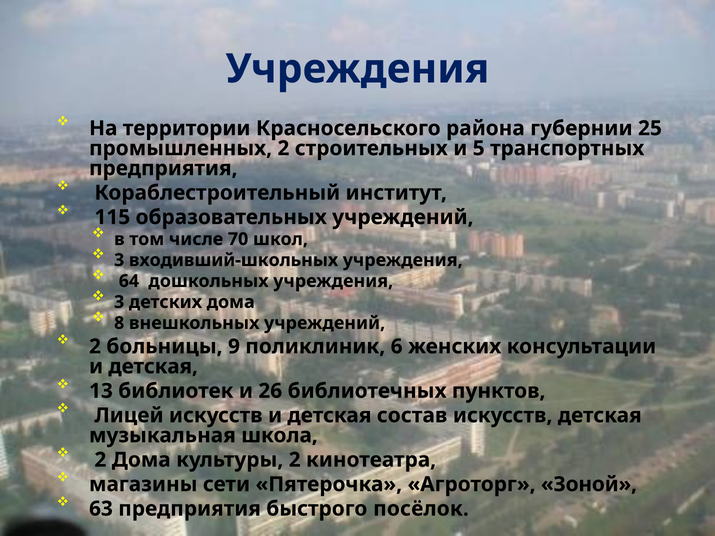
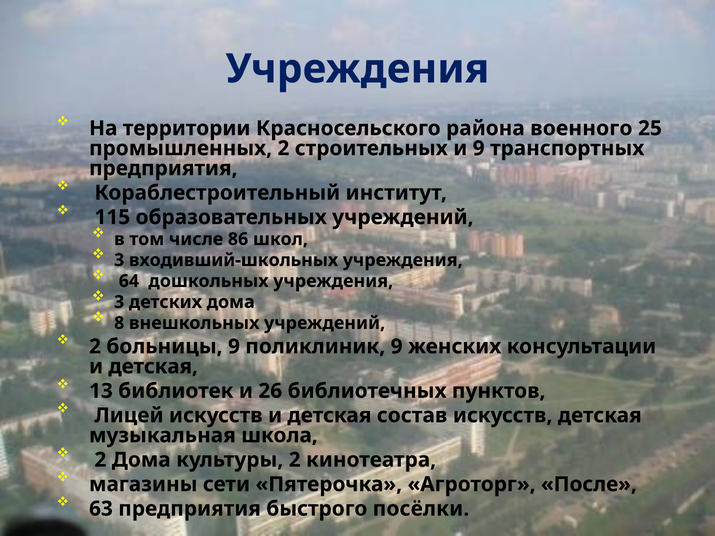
губернии: губернии -> военного (581, 128)
и 5: 5 -> 9 (479, 148)
70: 70 -> 86 (238, 239)
поликлиник 6: 6 -> 9 (397, 347)
Зоной: Зоной -> После (589, 485)
посёлок: посёлок -> посёлки (421, 509)
